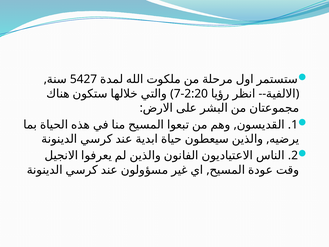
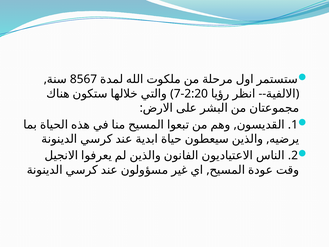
5427: 5427 -> 8567 (84, 79)
